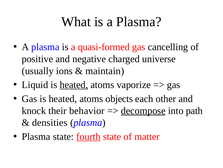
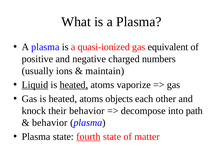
quasi-formed: quasi-formed -> quasi-ionized (104, 47)
cancelling: cancelling -> equivalent (168, 47)
universe: universe -> numbers (159, 59)
Liquid underline: none -> present (35, 84)
decompose underline: present -> none (143, 110)
densities: densities -> behavior (50, 122)
